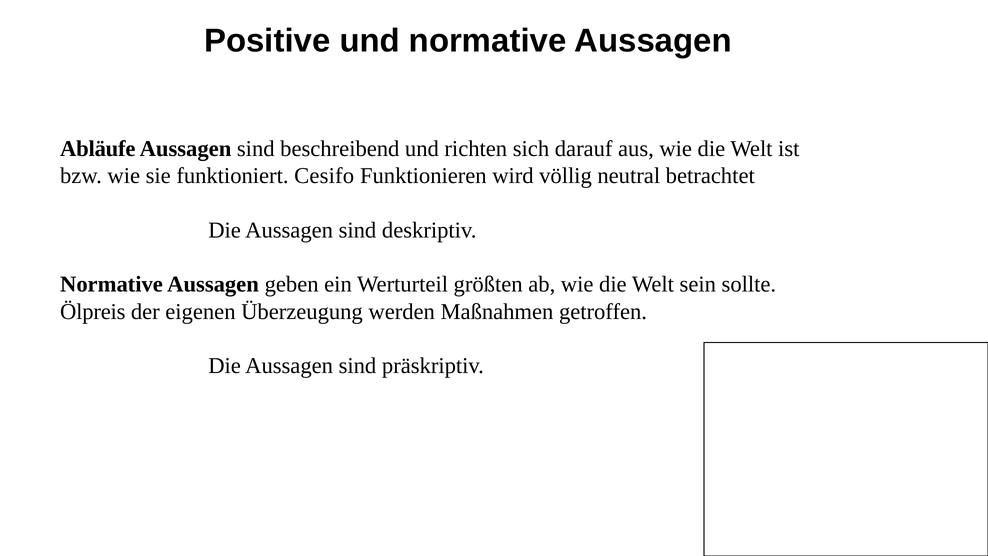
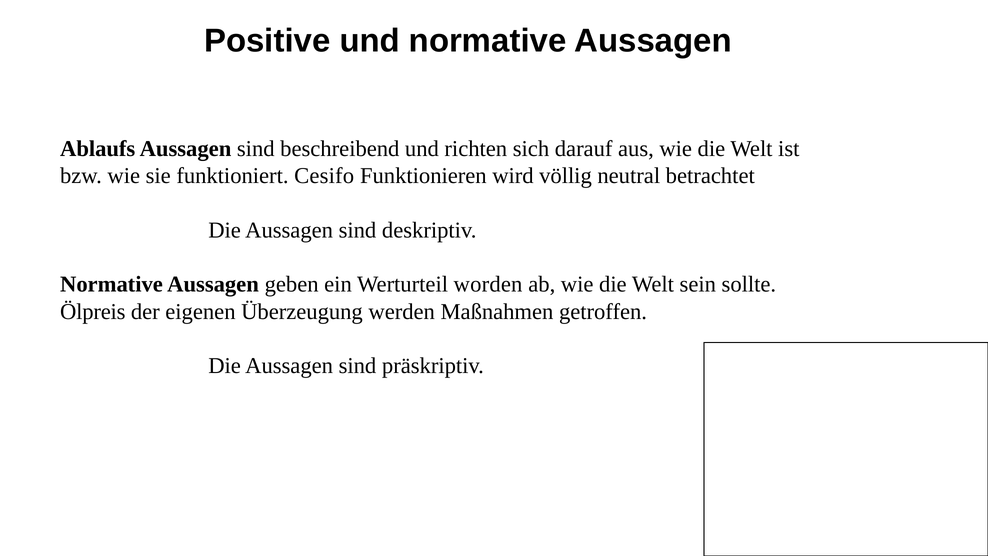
Abläufe: Abläufe -> Ablaufs (98, 149)
größten: größten -> worden (488, 284)
